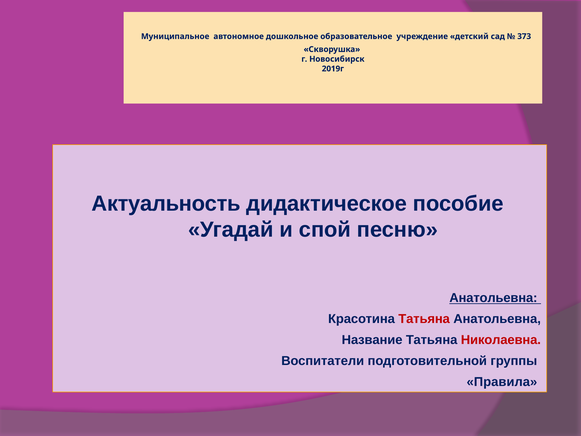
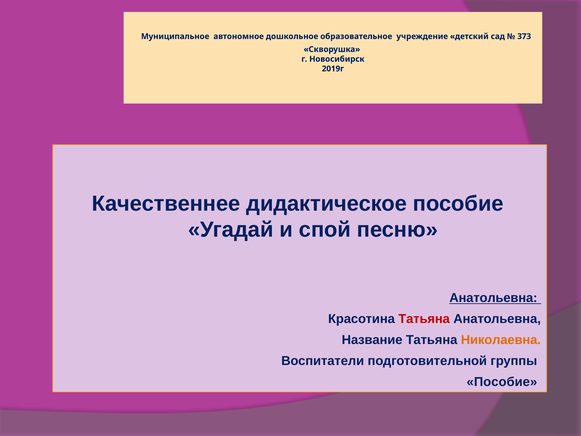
Актуальность: Актуальность -> Качественнее (166, 203)
Николаевна colour: red -> orange (501, 340)
Правила: Правила -> Пособие (502, 382)
